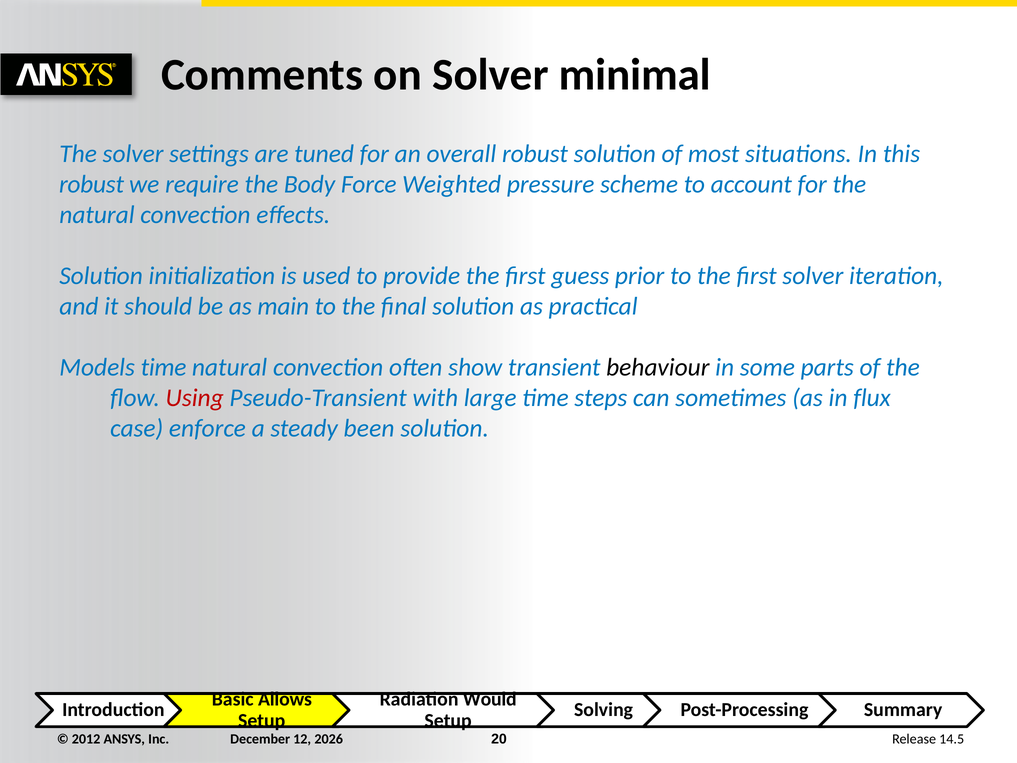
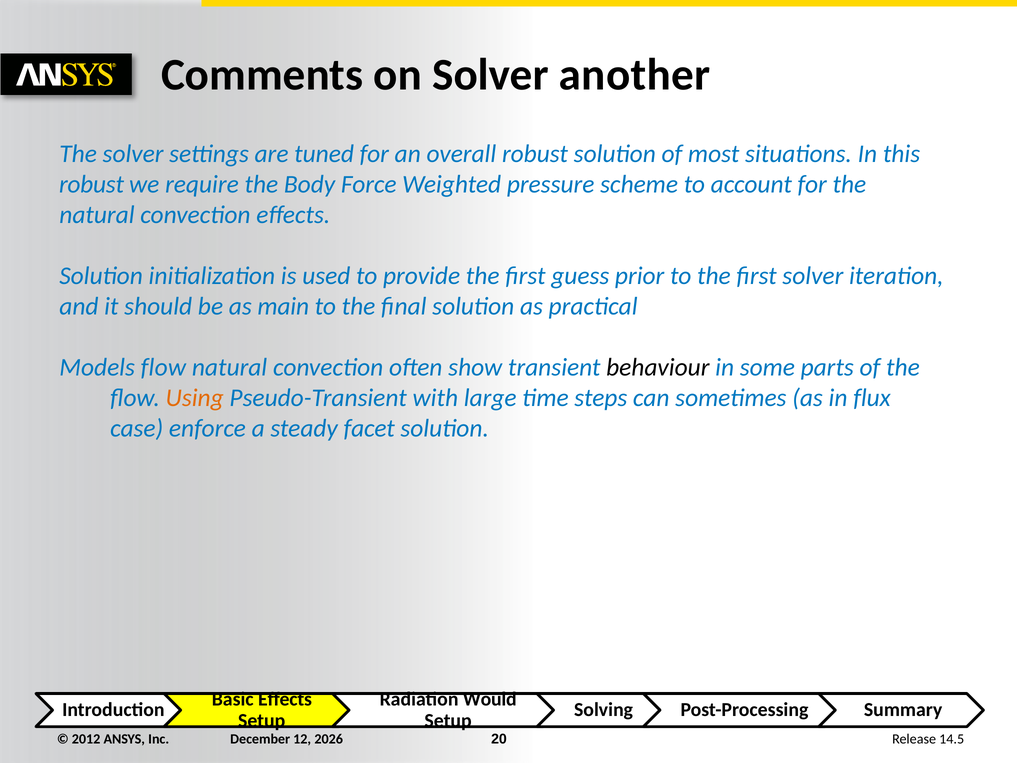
minimal: minimal -> another (635, 75)
Models time: time -> flow (163, 367)
Using colour: red -> orange (195, 398)
been: been -> facet (369, 428)
Allows: Allows -> Effects (285, 699)
